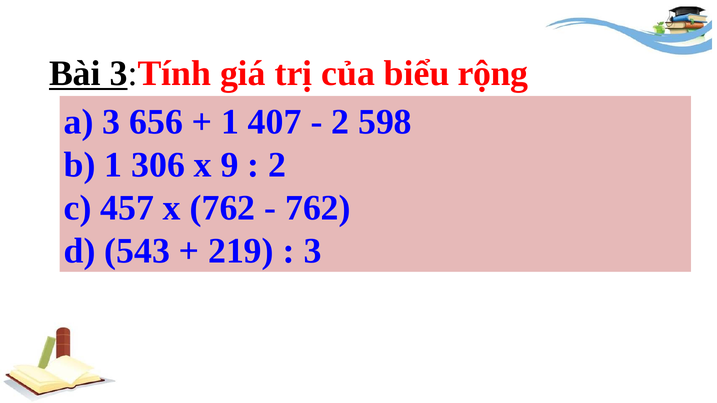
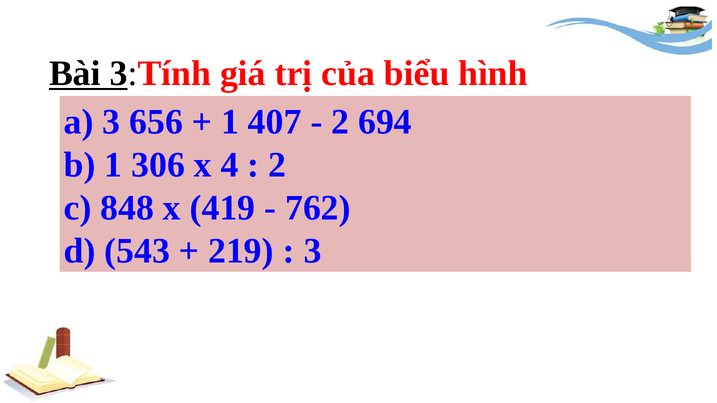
rộng: rộng -> hình (493, 73)
598: 598 -> 694 (385, 122)
9: 9 -> 4 (230, 165)
457: 457 -> 848 (127, 208)
x 762: 762 -> 419 (223, 208)
